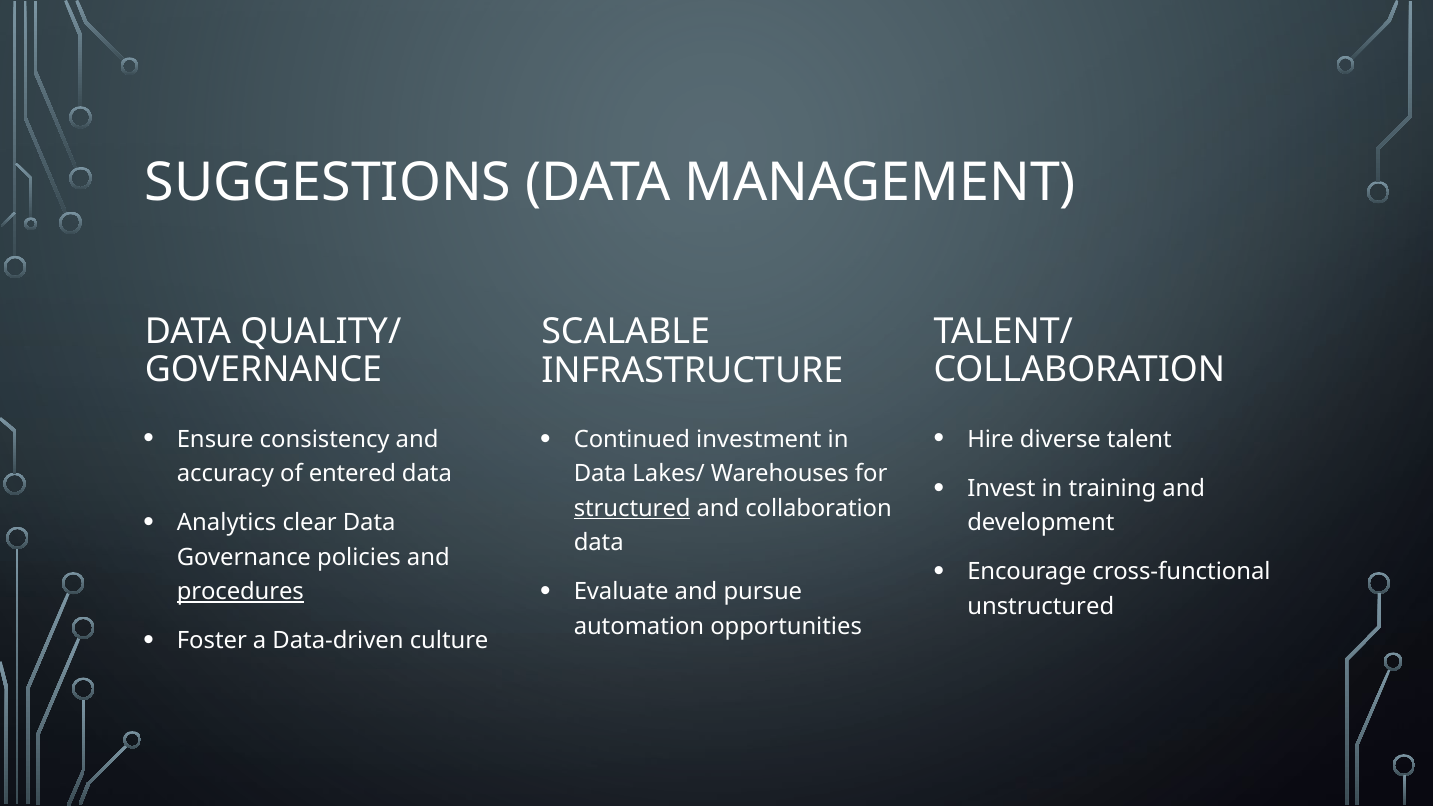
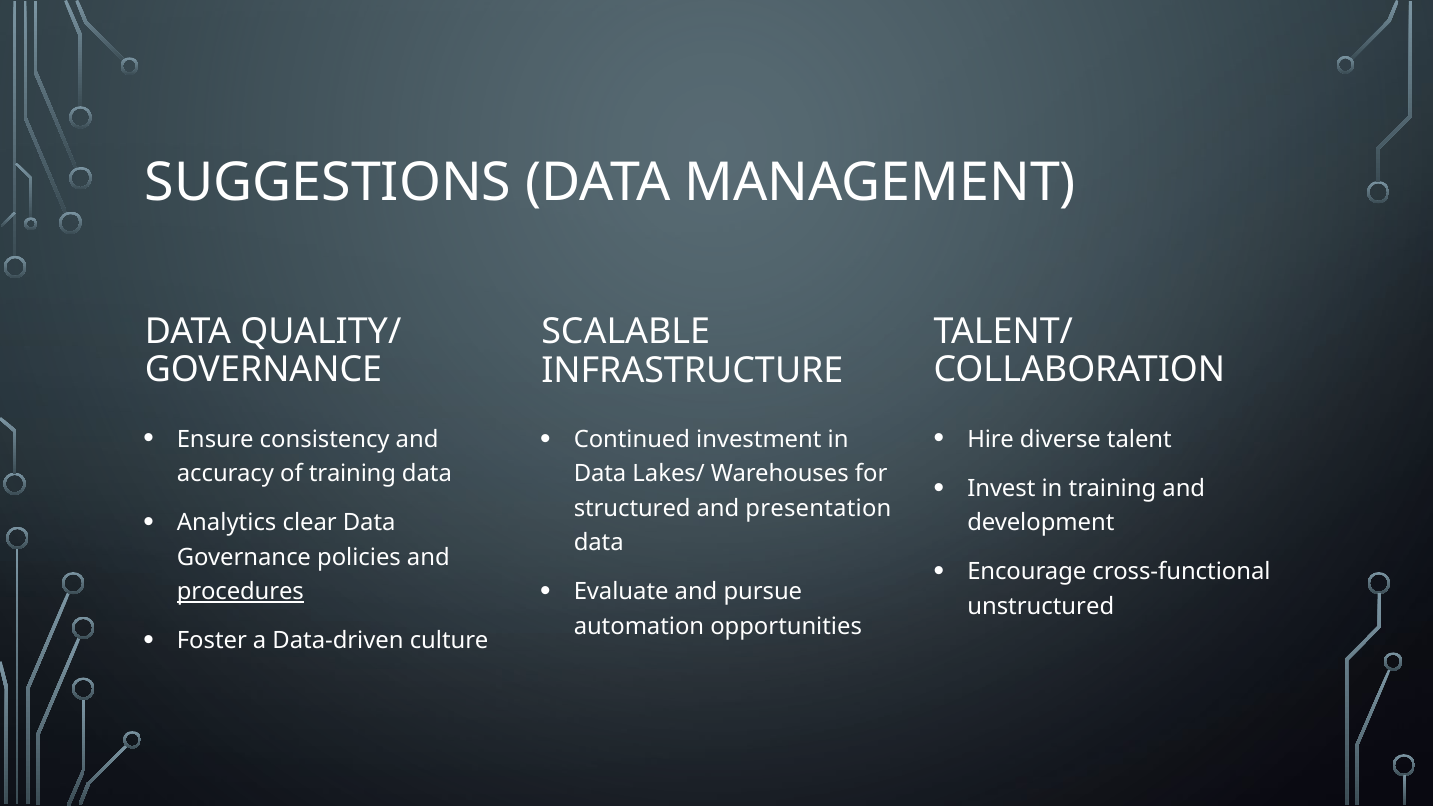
of entered: entered -> training (352, 474)
structured underline: present -> none (632, 508)
and collaboration: collaboration -> presentation (818, 508)
